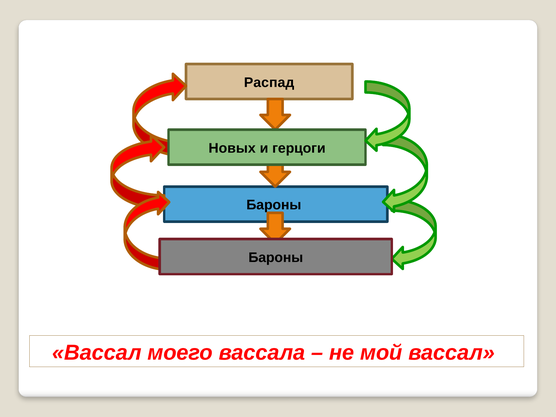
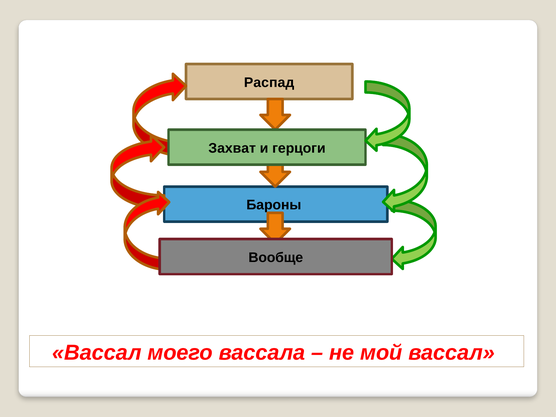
Новых: Новых -> Захват (232, 148)
Бароны: Бароны -> Вообще (276, 258)
